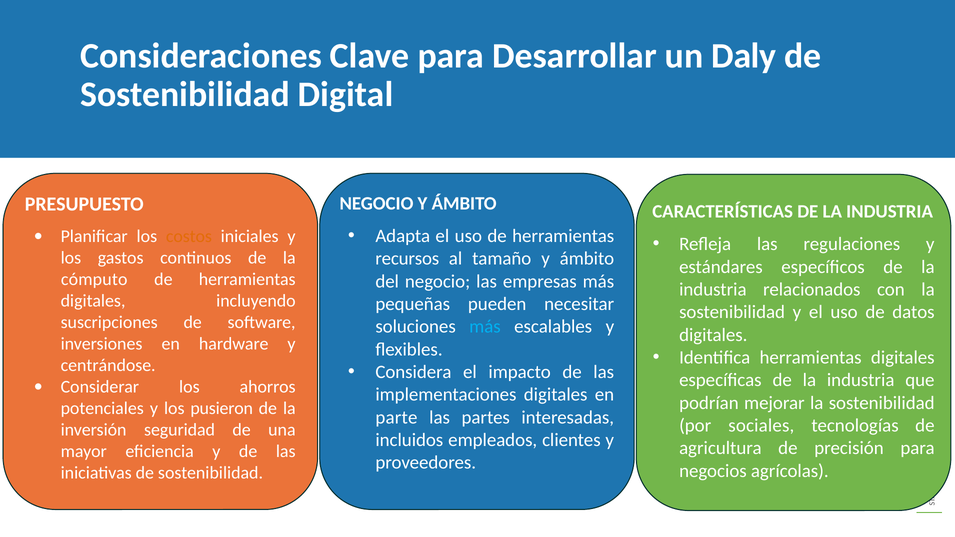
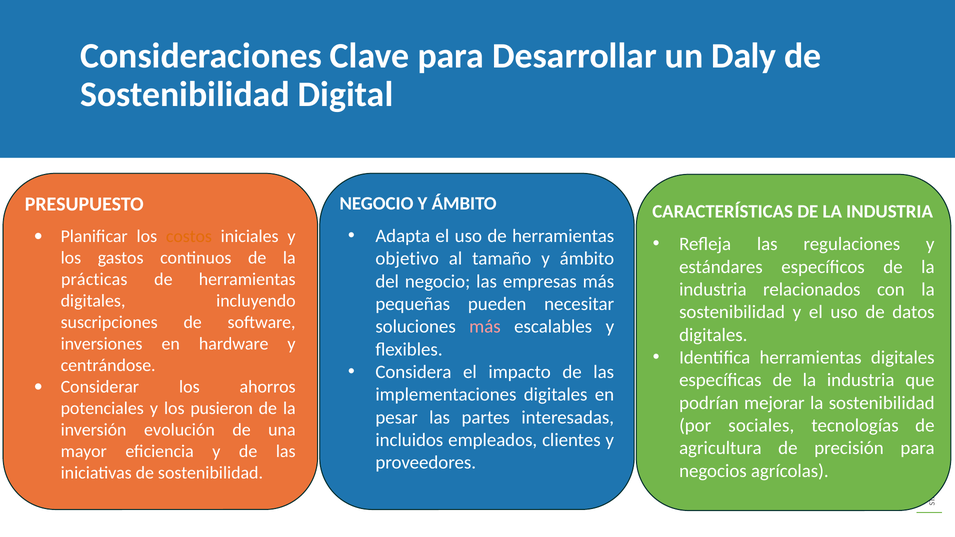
recursos: recursos -> objetivo (407, 259)
cómputo: cómputo -> prácticas (94, 280)
más colour: light blue -> pink (485, 327)
parte: parte -> pesar (397, 417)
seguridad: seguridad -> evolución (179, 430)
